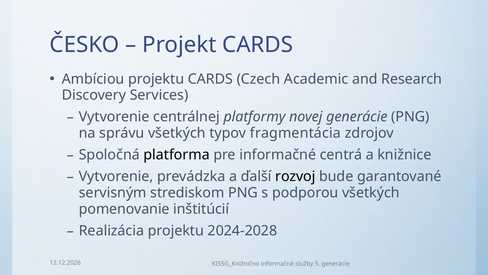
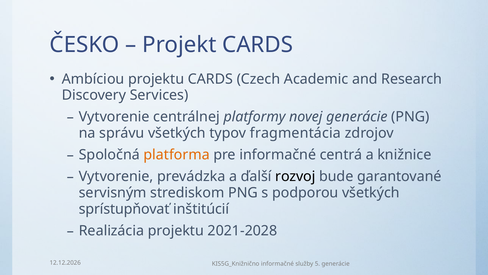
platforma colour: black -> orange (177, 155)
pomenovanie: pomenovanie -> sprístupňovať (124, 209)
2024-2028: 2024-2028 -> 2021-2028 (242, 230)
